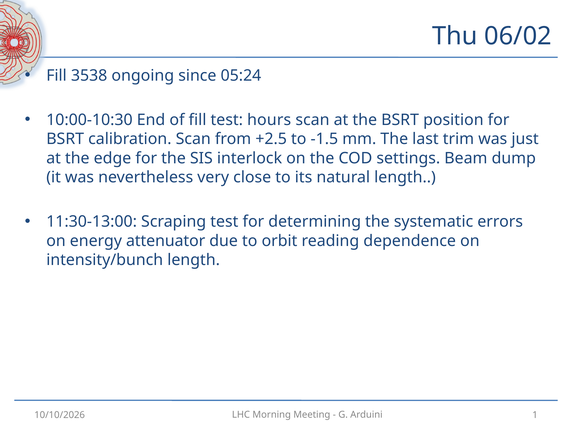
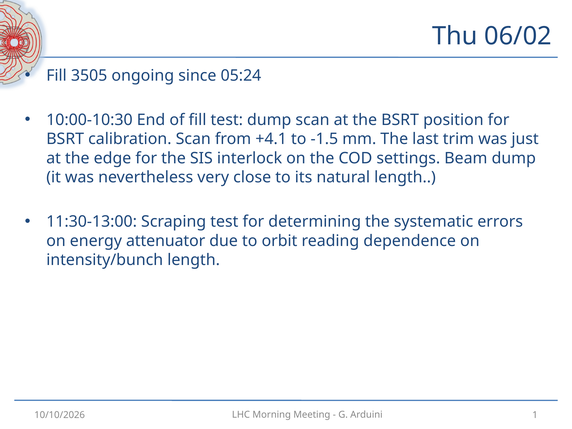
3538: 3538 -> 3505 (89, 75)
test hours: hours -> dump (269, 120)
+2.5: +2.5 -> +4.1 (271, 139)
